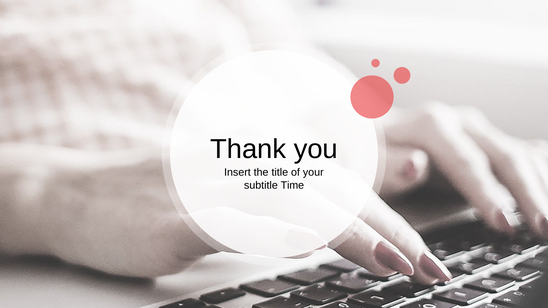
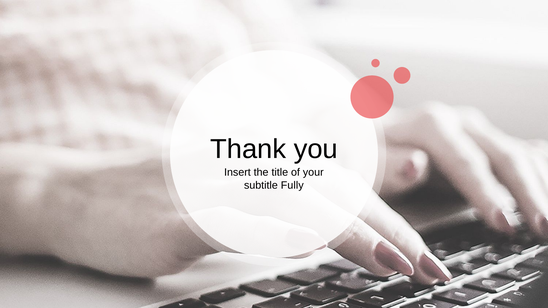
Time: Time -> Fully (292, 185)
